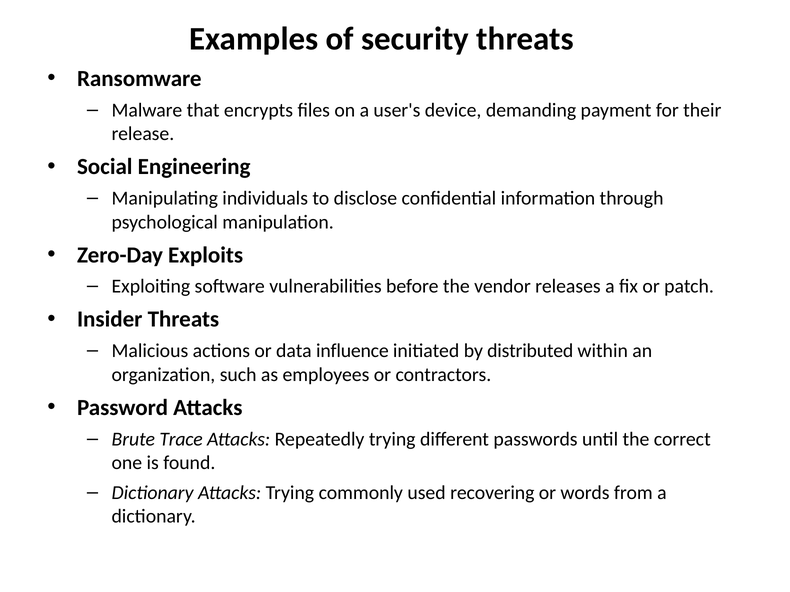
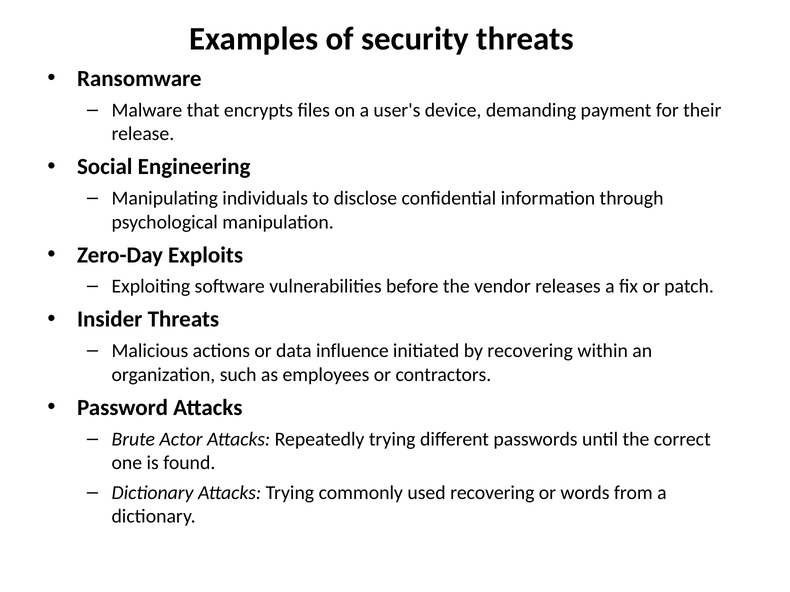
by distributed: distributed -> recovering (530, 351)
Trace: Trace -> Actor (181, 439)
